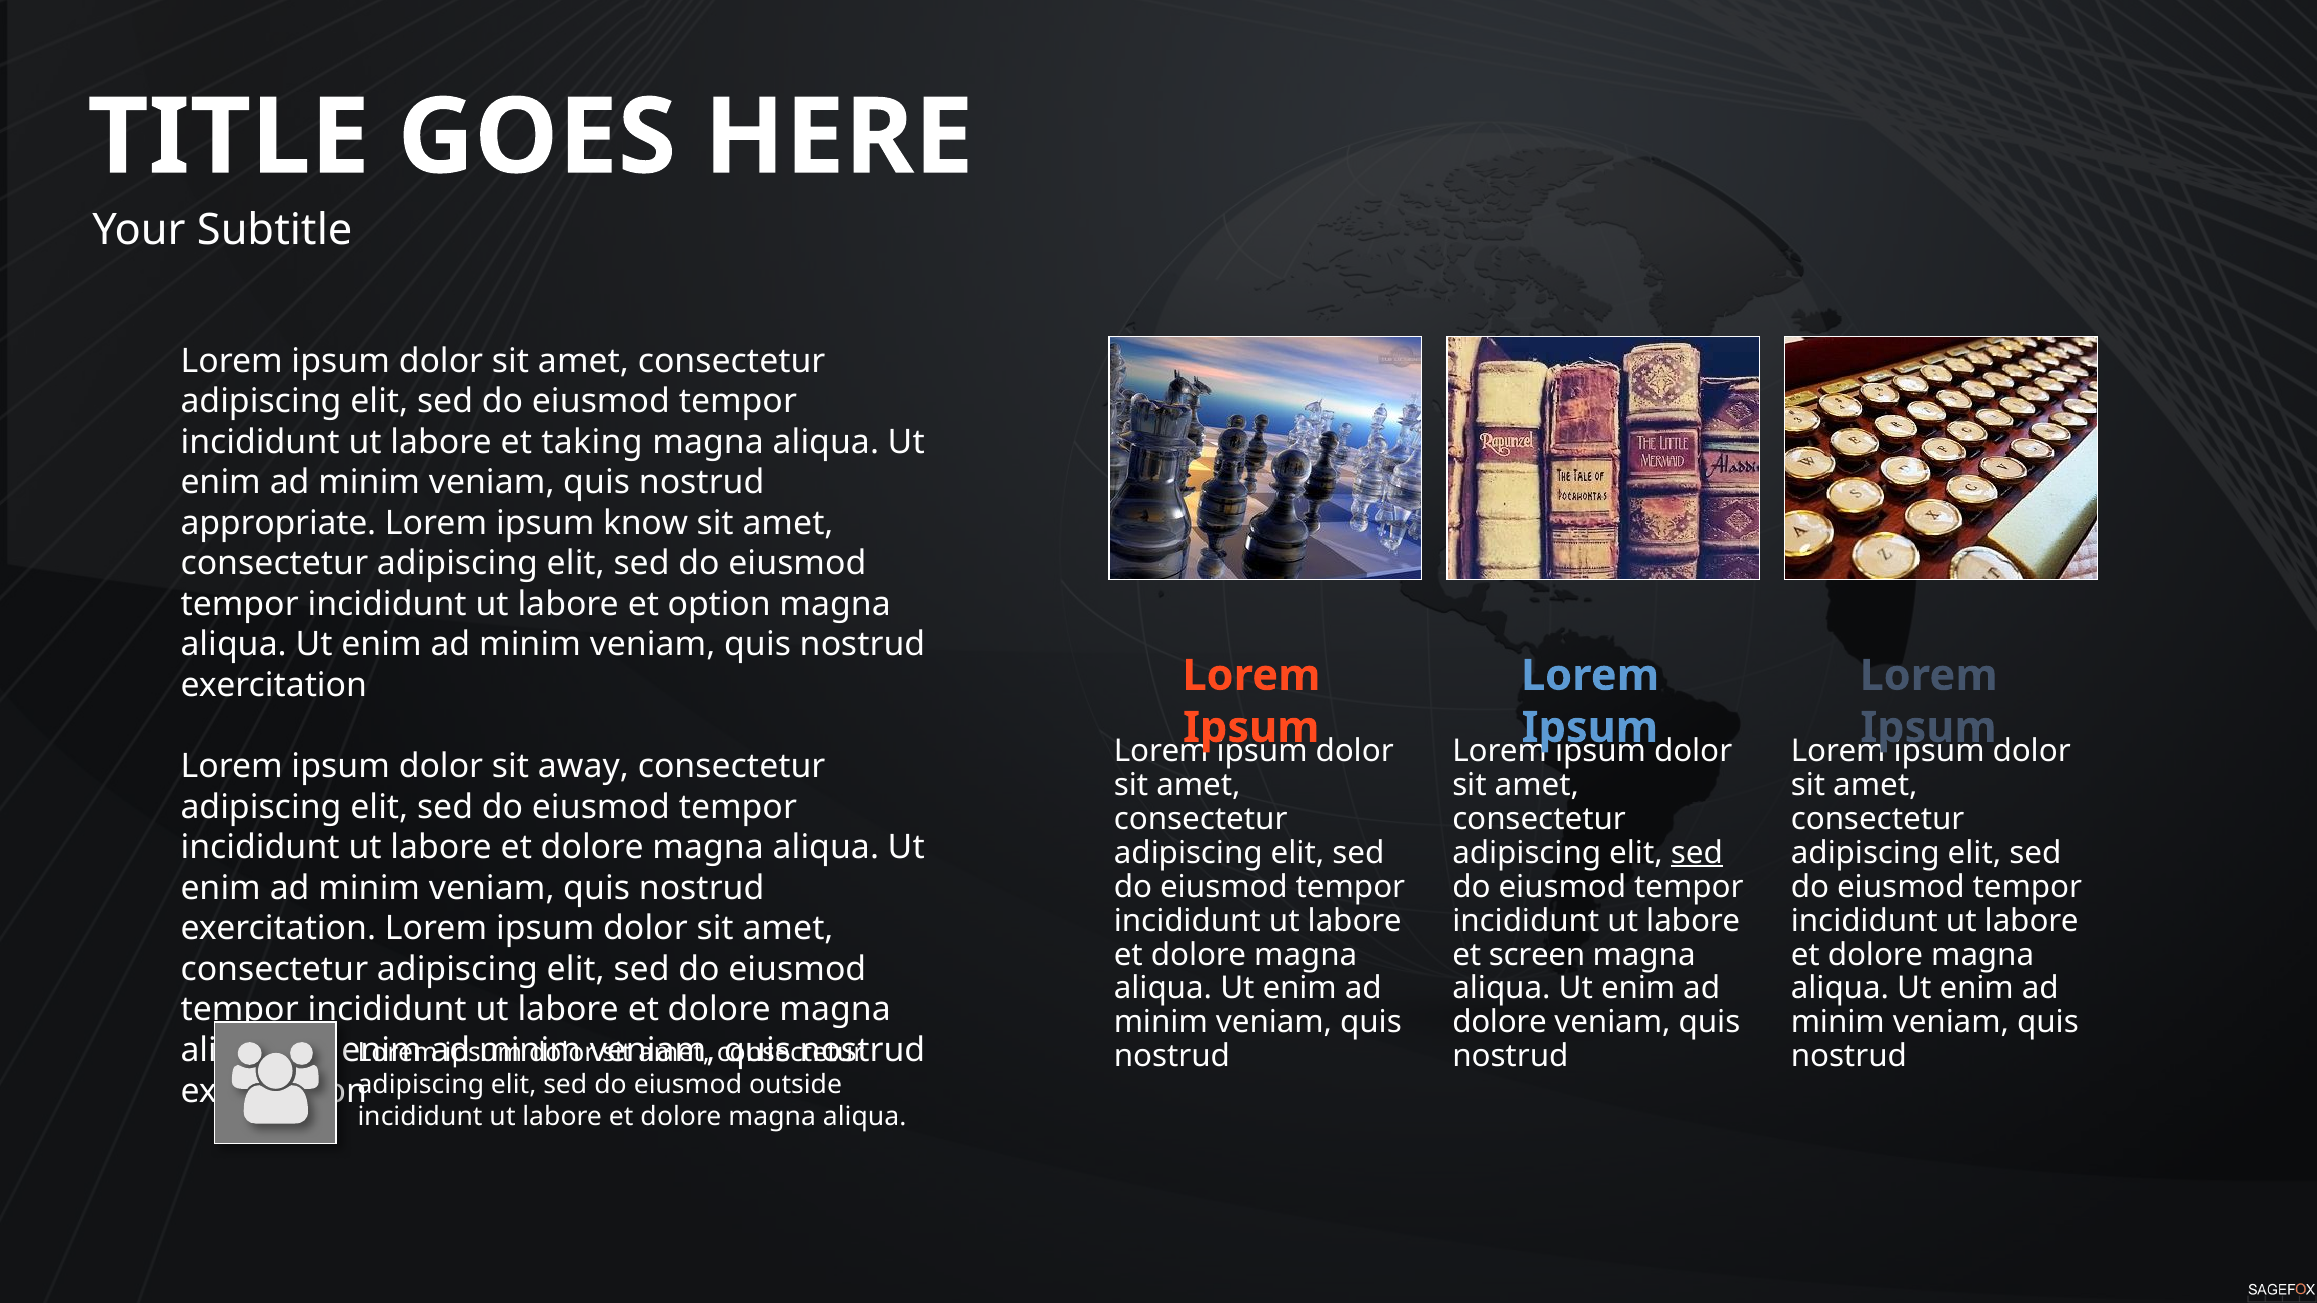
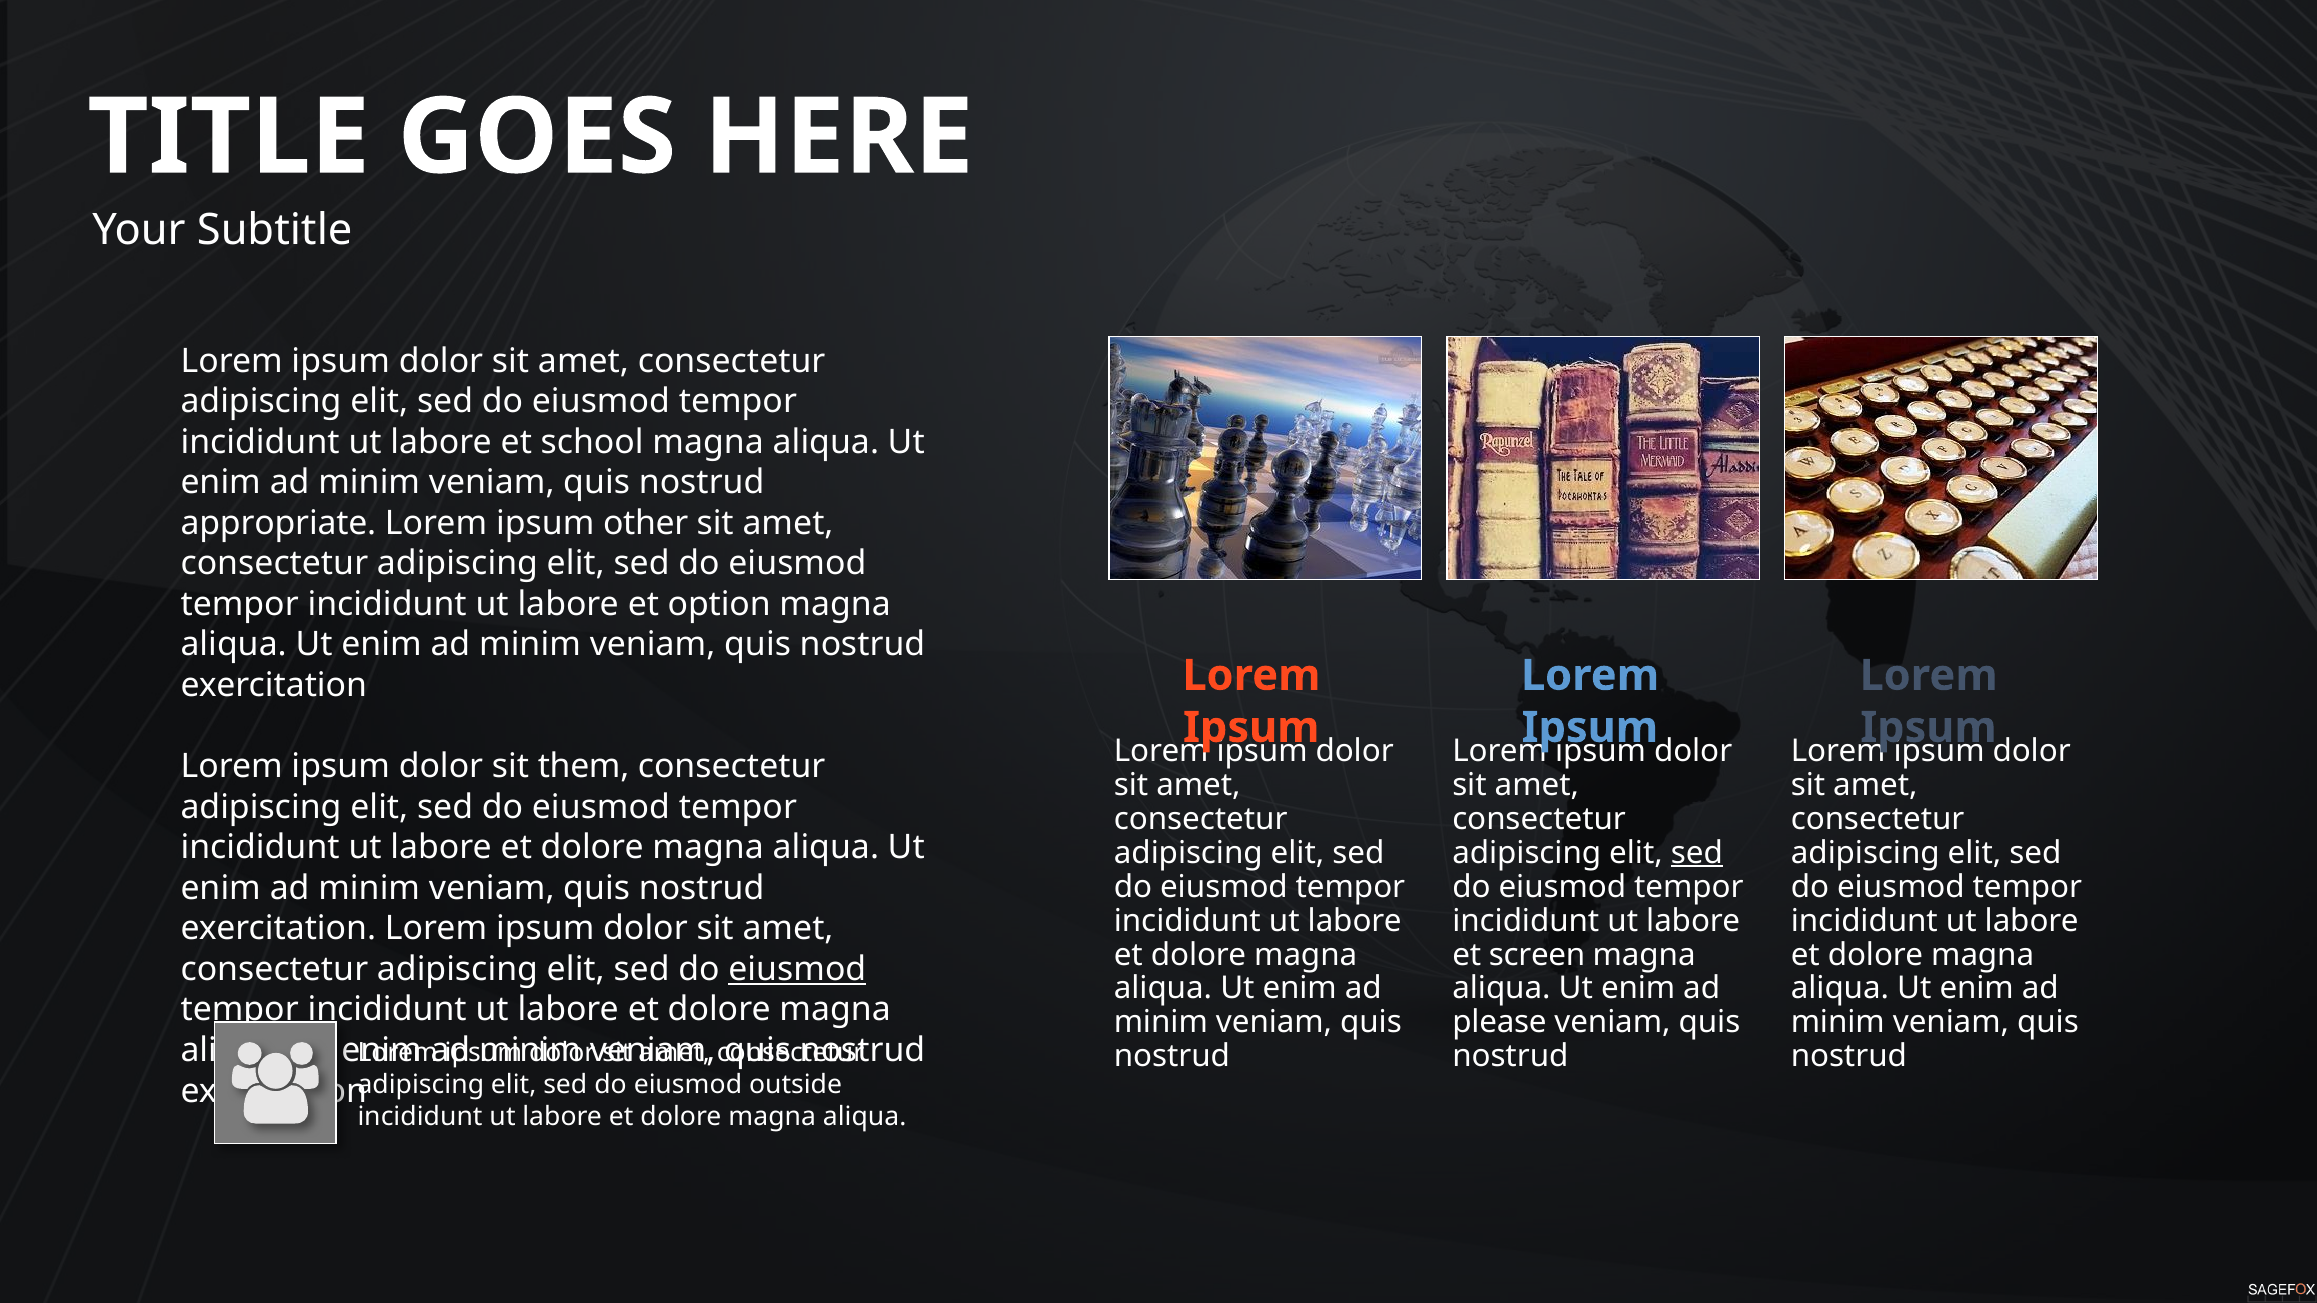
taking: taking -> school (592, 442)
know: know -> other (646, 523)
away: away -> them (584, 767)
eiusmod underline: none -> present (797, 970)
dolore: dolore -> please (1500, 1023)
